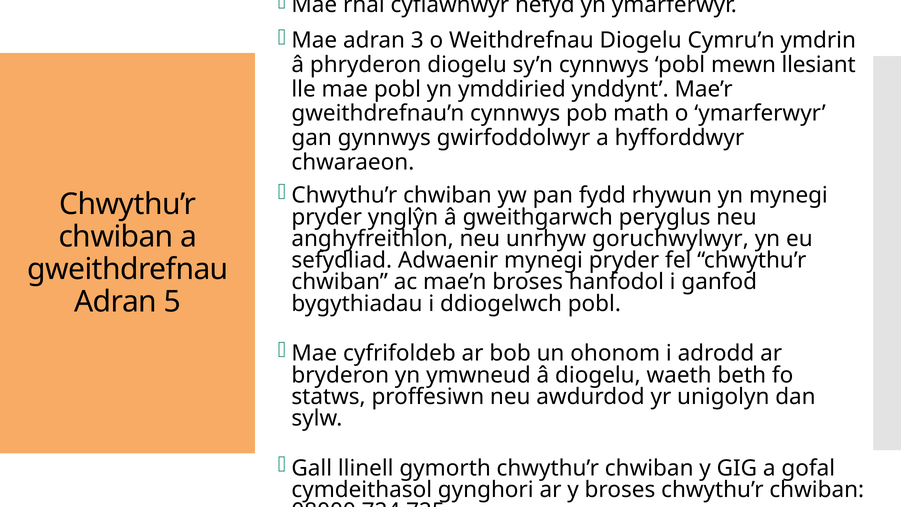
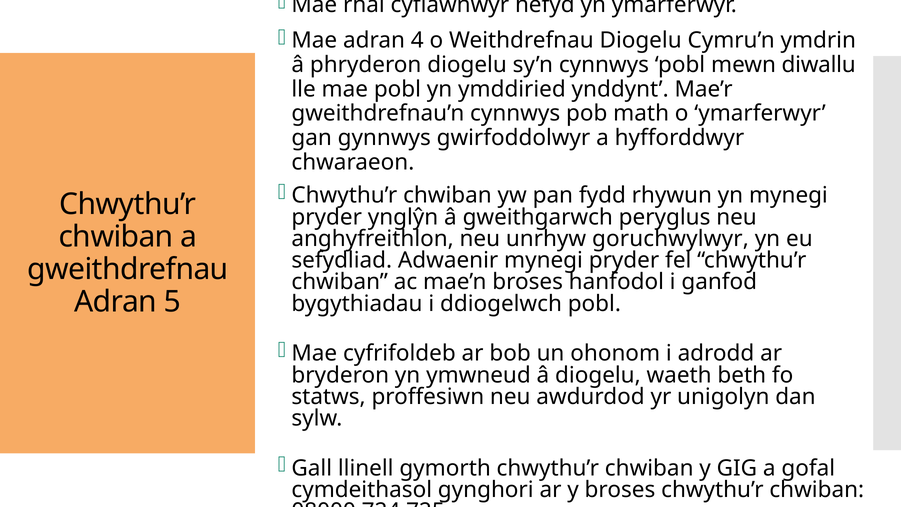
3: 3 -> 4 (417, 40)
llesiant: llesiant -> diwallu (819, 65)
